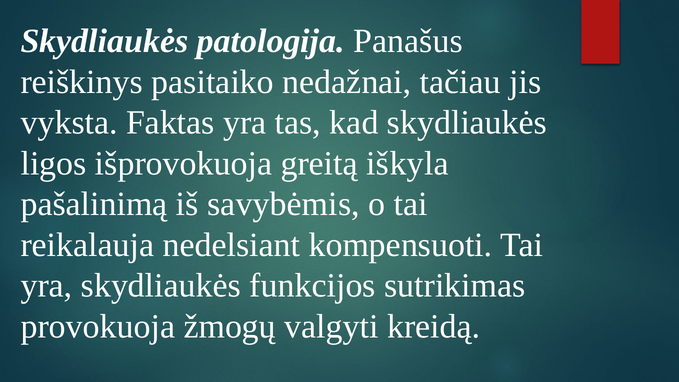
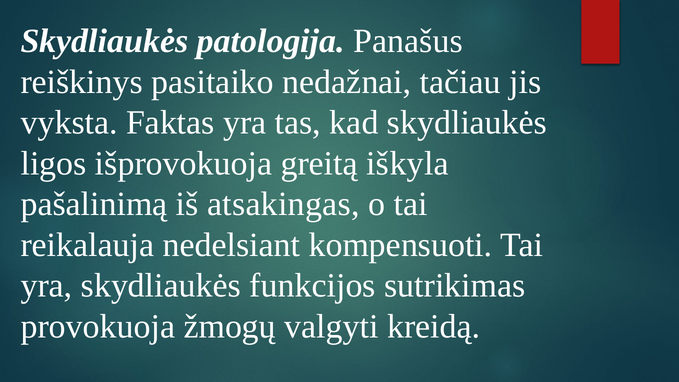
savybėmis: savybėmis -> atsakingas (283, 204)
